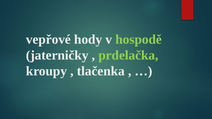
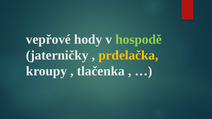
prdelačka colour: light green -> yellow (128, 55)
